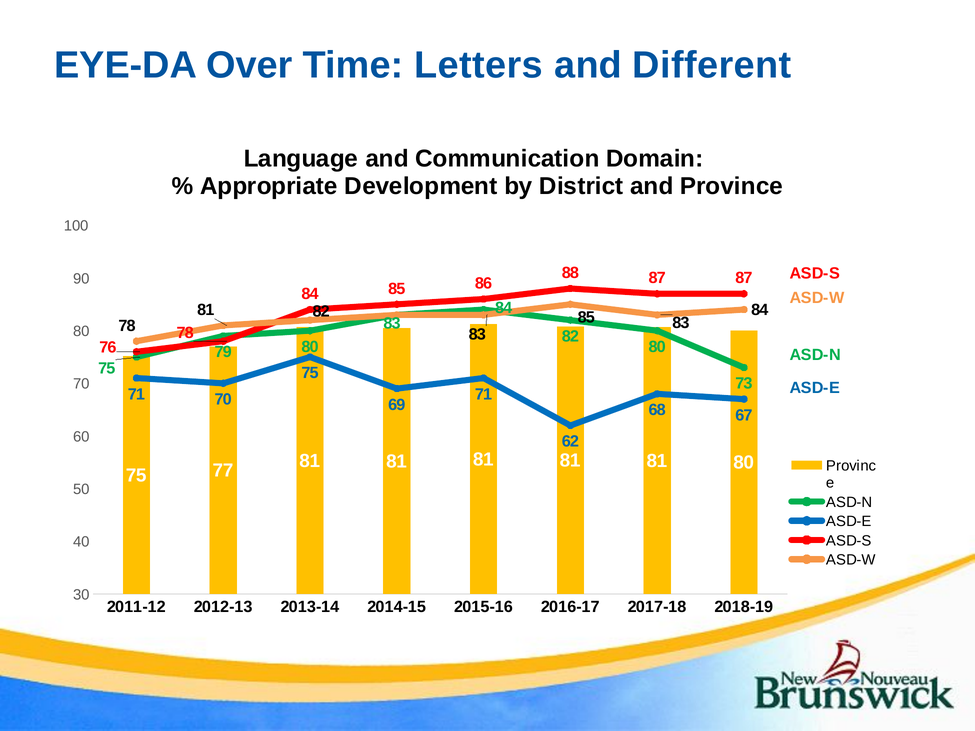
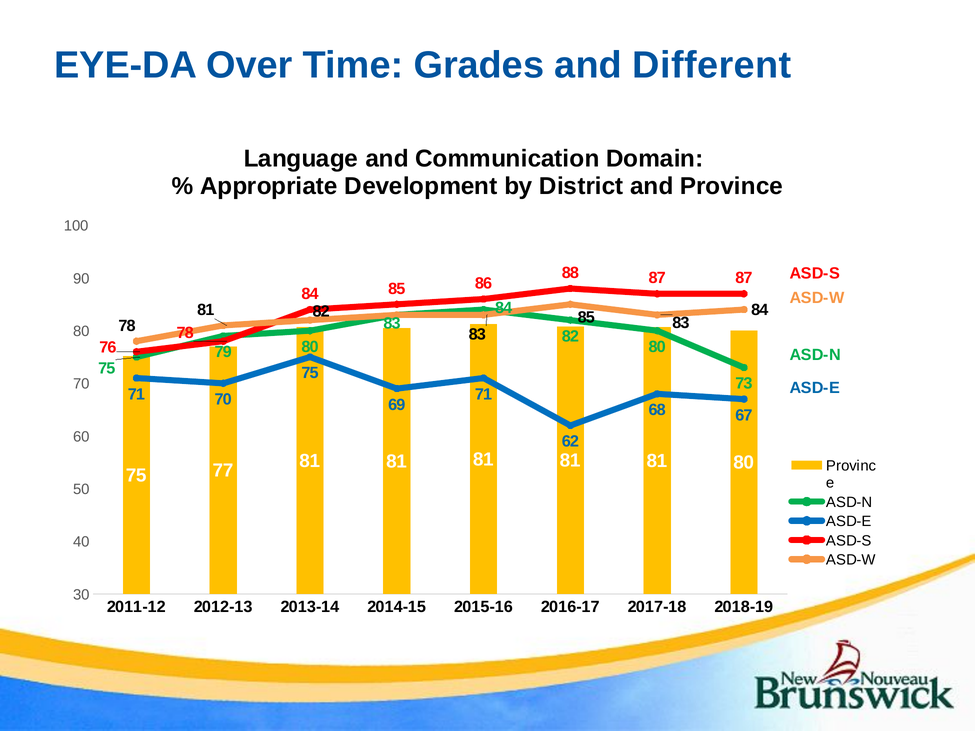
Letters: Letters -> Grades (479, 65)
